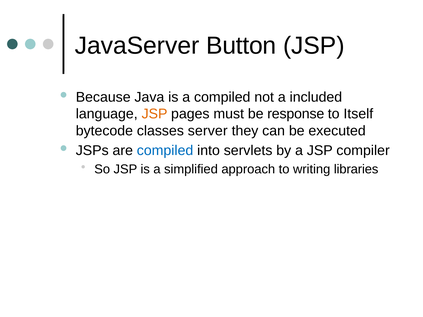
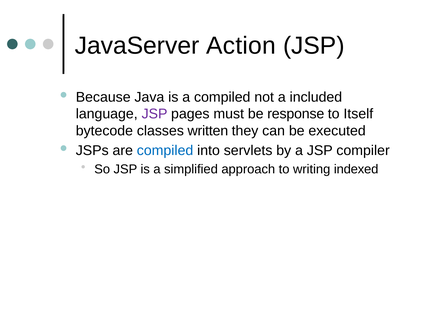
Button: Button -> Action (241, 46)
JSP colour: orange -> purple (155, 114)
server: server -> written (208, 131)
libraries: libraries -> indexed (356, 169)
